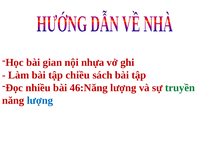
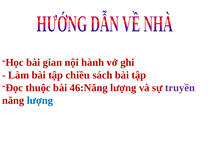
nhựa: nhựa -> hành (93, 62)
nhiều: nhiều -> thuộc (38, 88)
truyền colour: green -> purple (180, 88)
